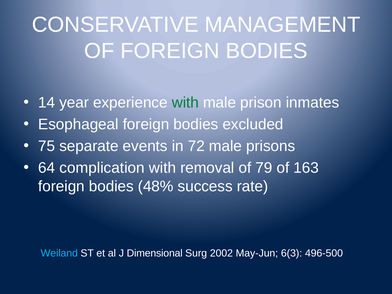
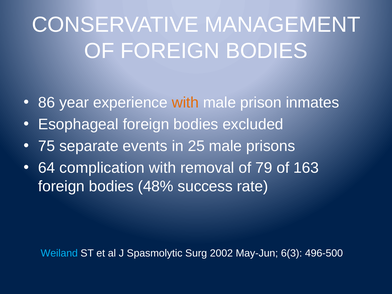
14: 14 -> 86 (47, 103)
with colour: green -> orange (185, 103)
72: 72 -> 25 (196, 146)
Dimensional: Dimensional -> Spasmolytic (155, 253)
